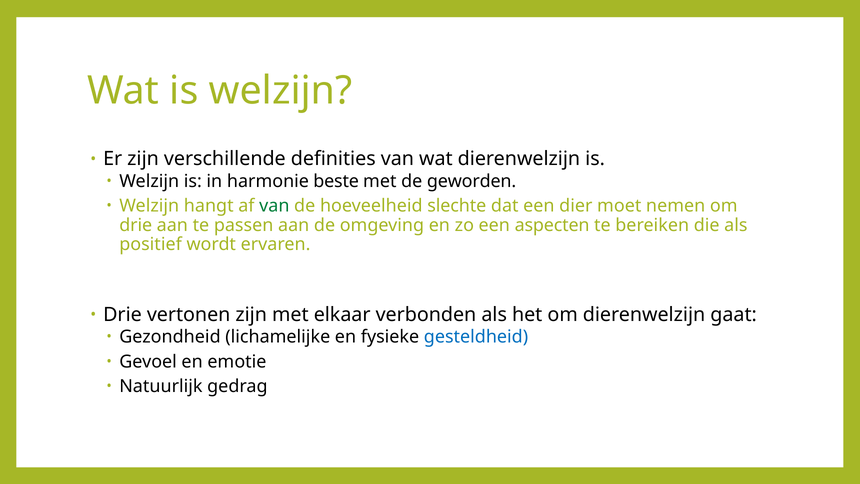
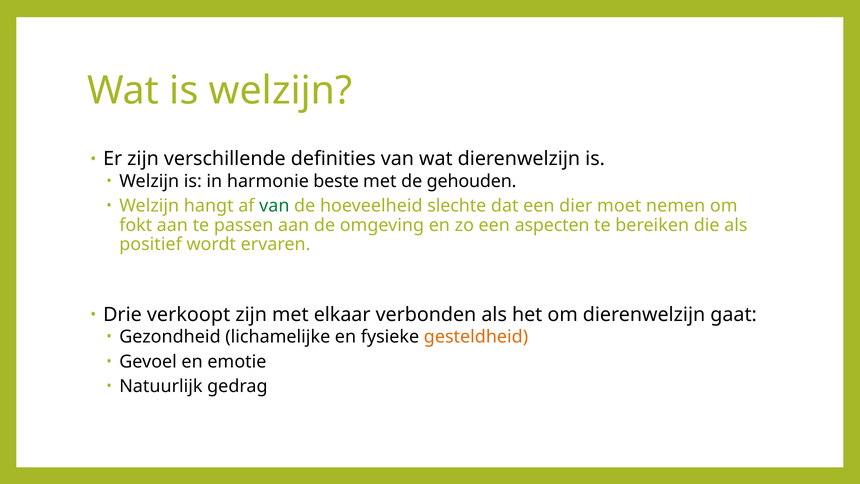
geworden: geworden -> gehouden (472, 181)
drie: drie -> fokt (136, 225)
vertonen: vertonen -> verkoopt (189, 315)
gesteldheid colour: blue -> orange (476, 337)
